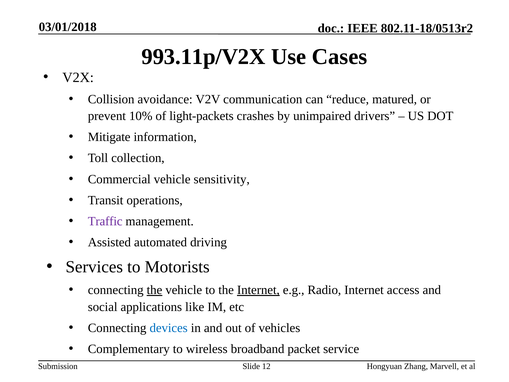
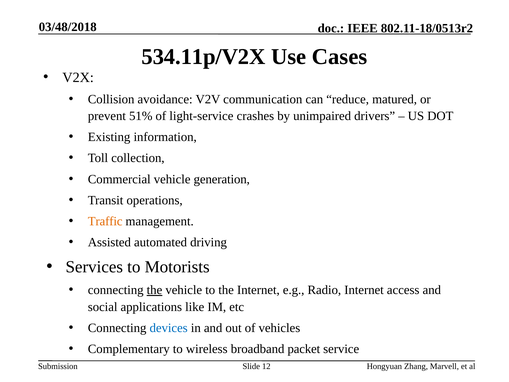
03/01/2018: 03/01/2018 -> 03/48/2018 (68, 27)
993.11p/V2X: 993.11p/V2X -> 534.11p/V2X (204, 57)
10%: 10% -> 51% (141, 116)
light-packets: light-packets -> light-service (201, 116)
Mitigate: Mitigate -> Existing (109, 137)
sensitivity: sensitivity -> generation (222, 179)
Traffic colour: purple -> orange (105, 221)
Internet underline: present -> none (258, 290)
